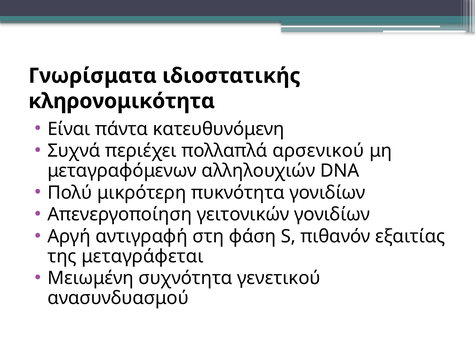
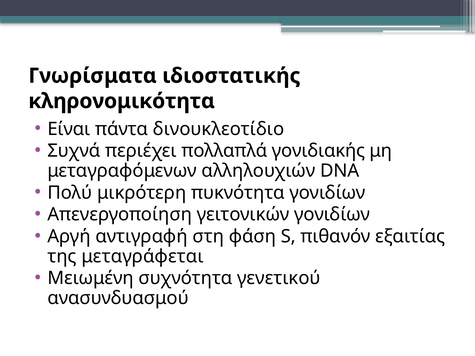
κατευθυνόμενη: κατευθυνόμενη -> δινουκλεοτίδιο (219, 129)
αρσενικού: αρσενικού -> γονιδιακής (318, 151)
